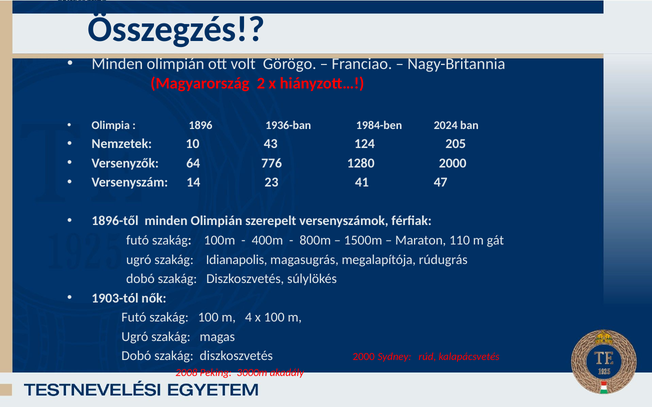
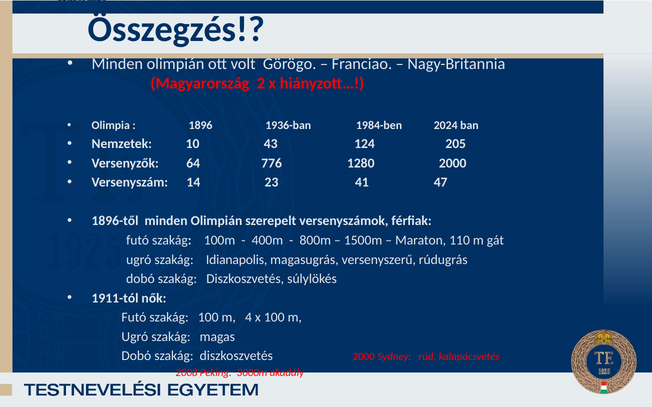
megalapítója: megalapítója -> versenyszerű (379, 260)
1903-tól: 1903-tól -> 1911-tól (115, 298)
